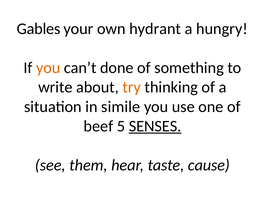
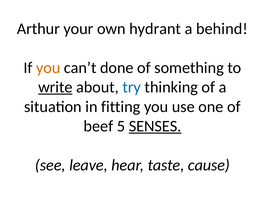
Gables: Gables -> Arthur (38, 29)
hungry: hungry -> behind (222, 29)
write underline: none -> present (55, 87)
try colour: orange -> blue (132, 87)
simile: simile -> fitting (121, 107)
them: them -> leave (88, 165)
